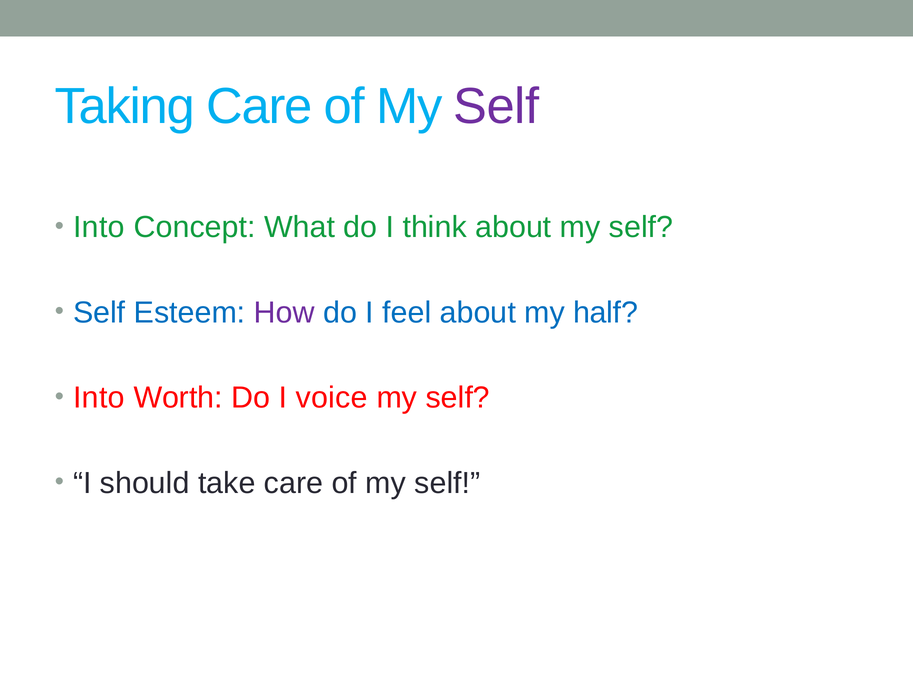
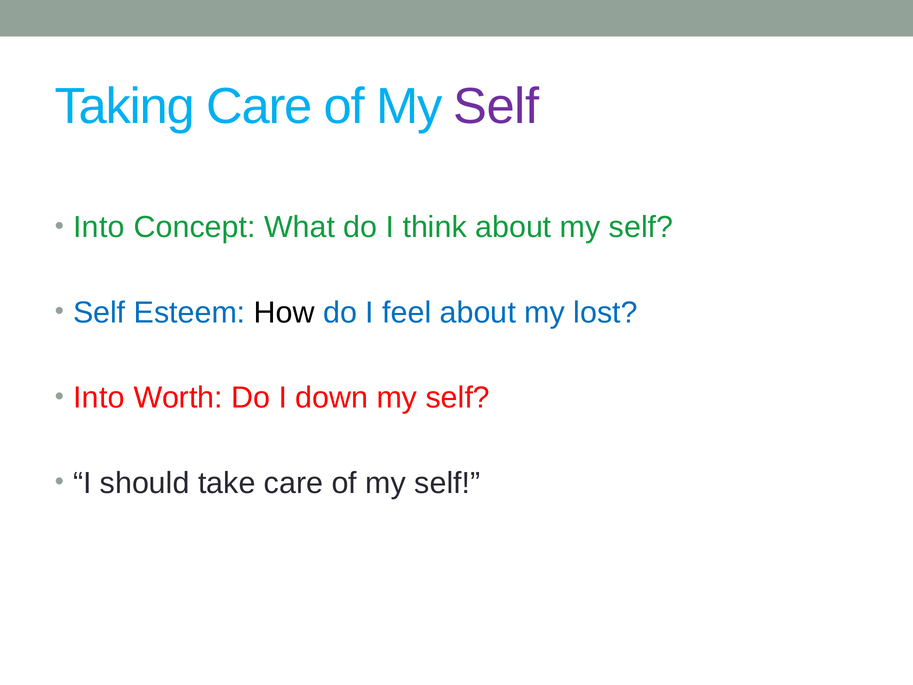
How colour: purple -> black (284, 313)
half: half -> lost (605, 313)
voice: voice -> down (332, 398)
